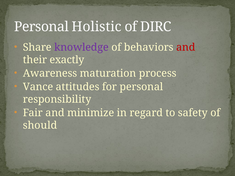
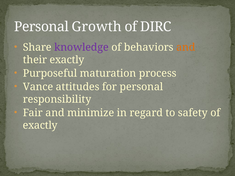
Holistic: Holistic -> Growth (97, 27)
and colour: red -> orange (186, 47)
Awareness: Awareness -> Purposeful (50, 73)
should: should -> exactly (40, 125)
